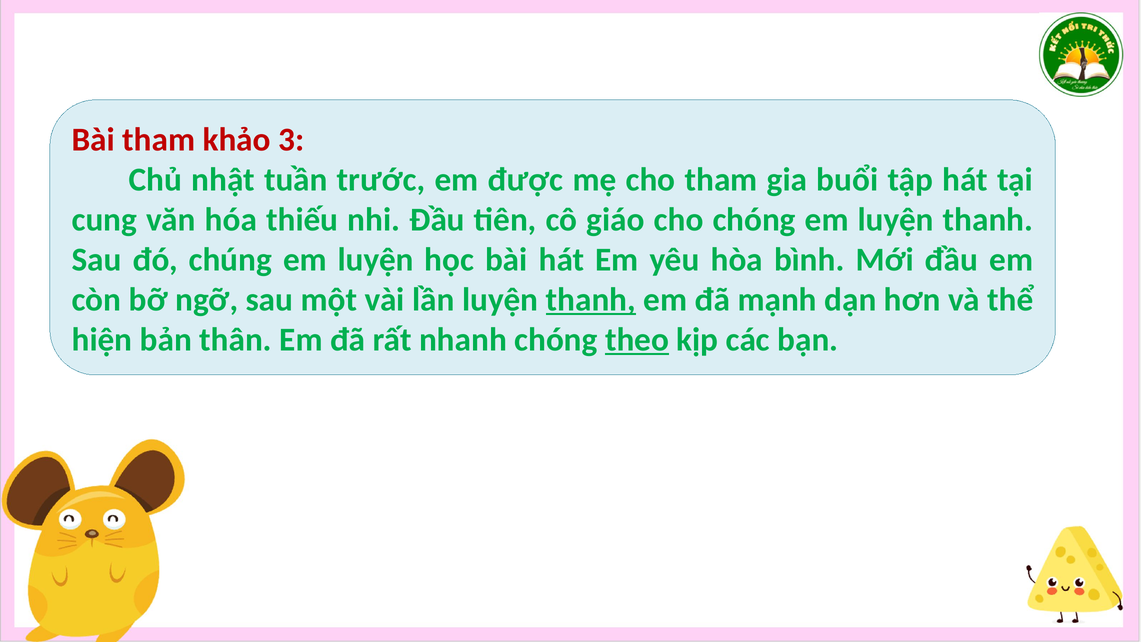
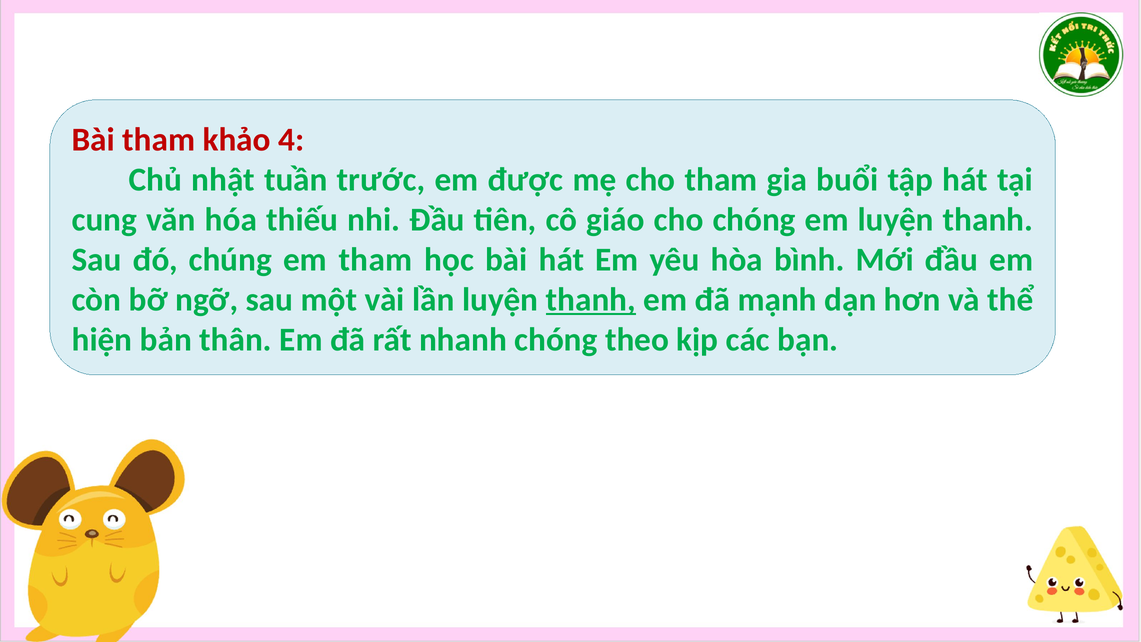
3: 3 -> 4 (291, 140)
chúng em luyện: luyện -> tham (375, 260)
theo underline: present -> none (637, 340)
